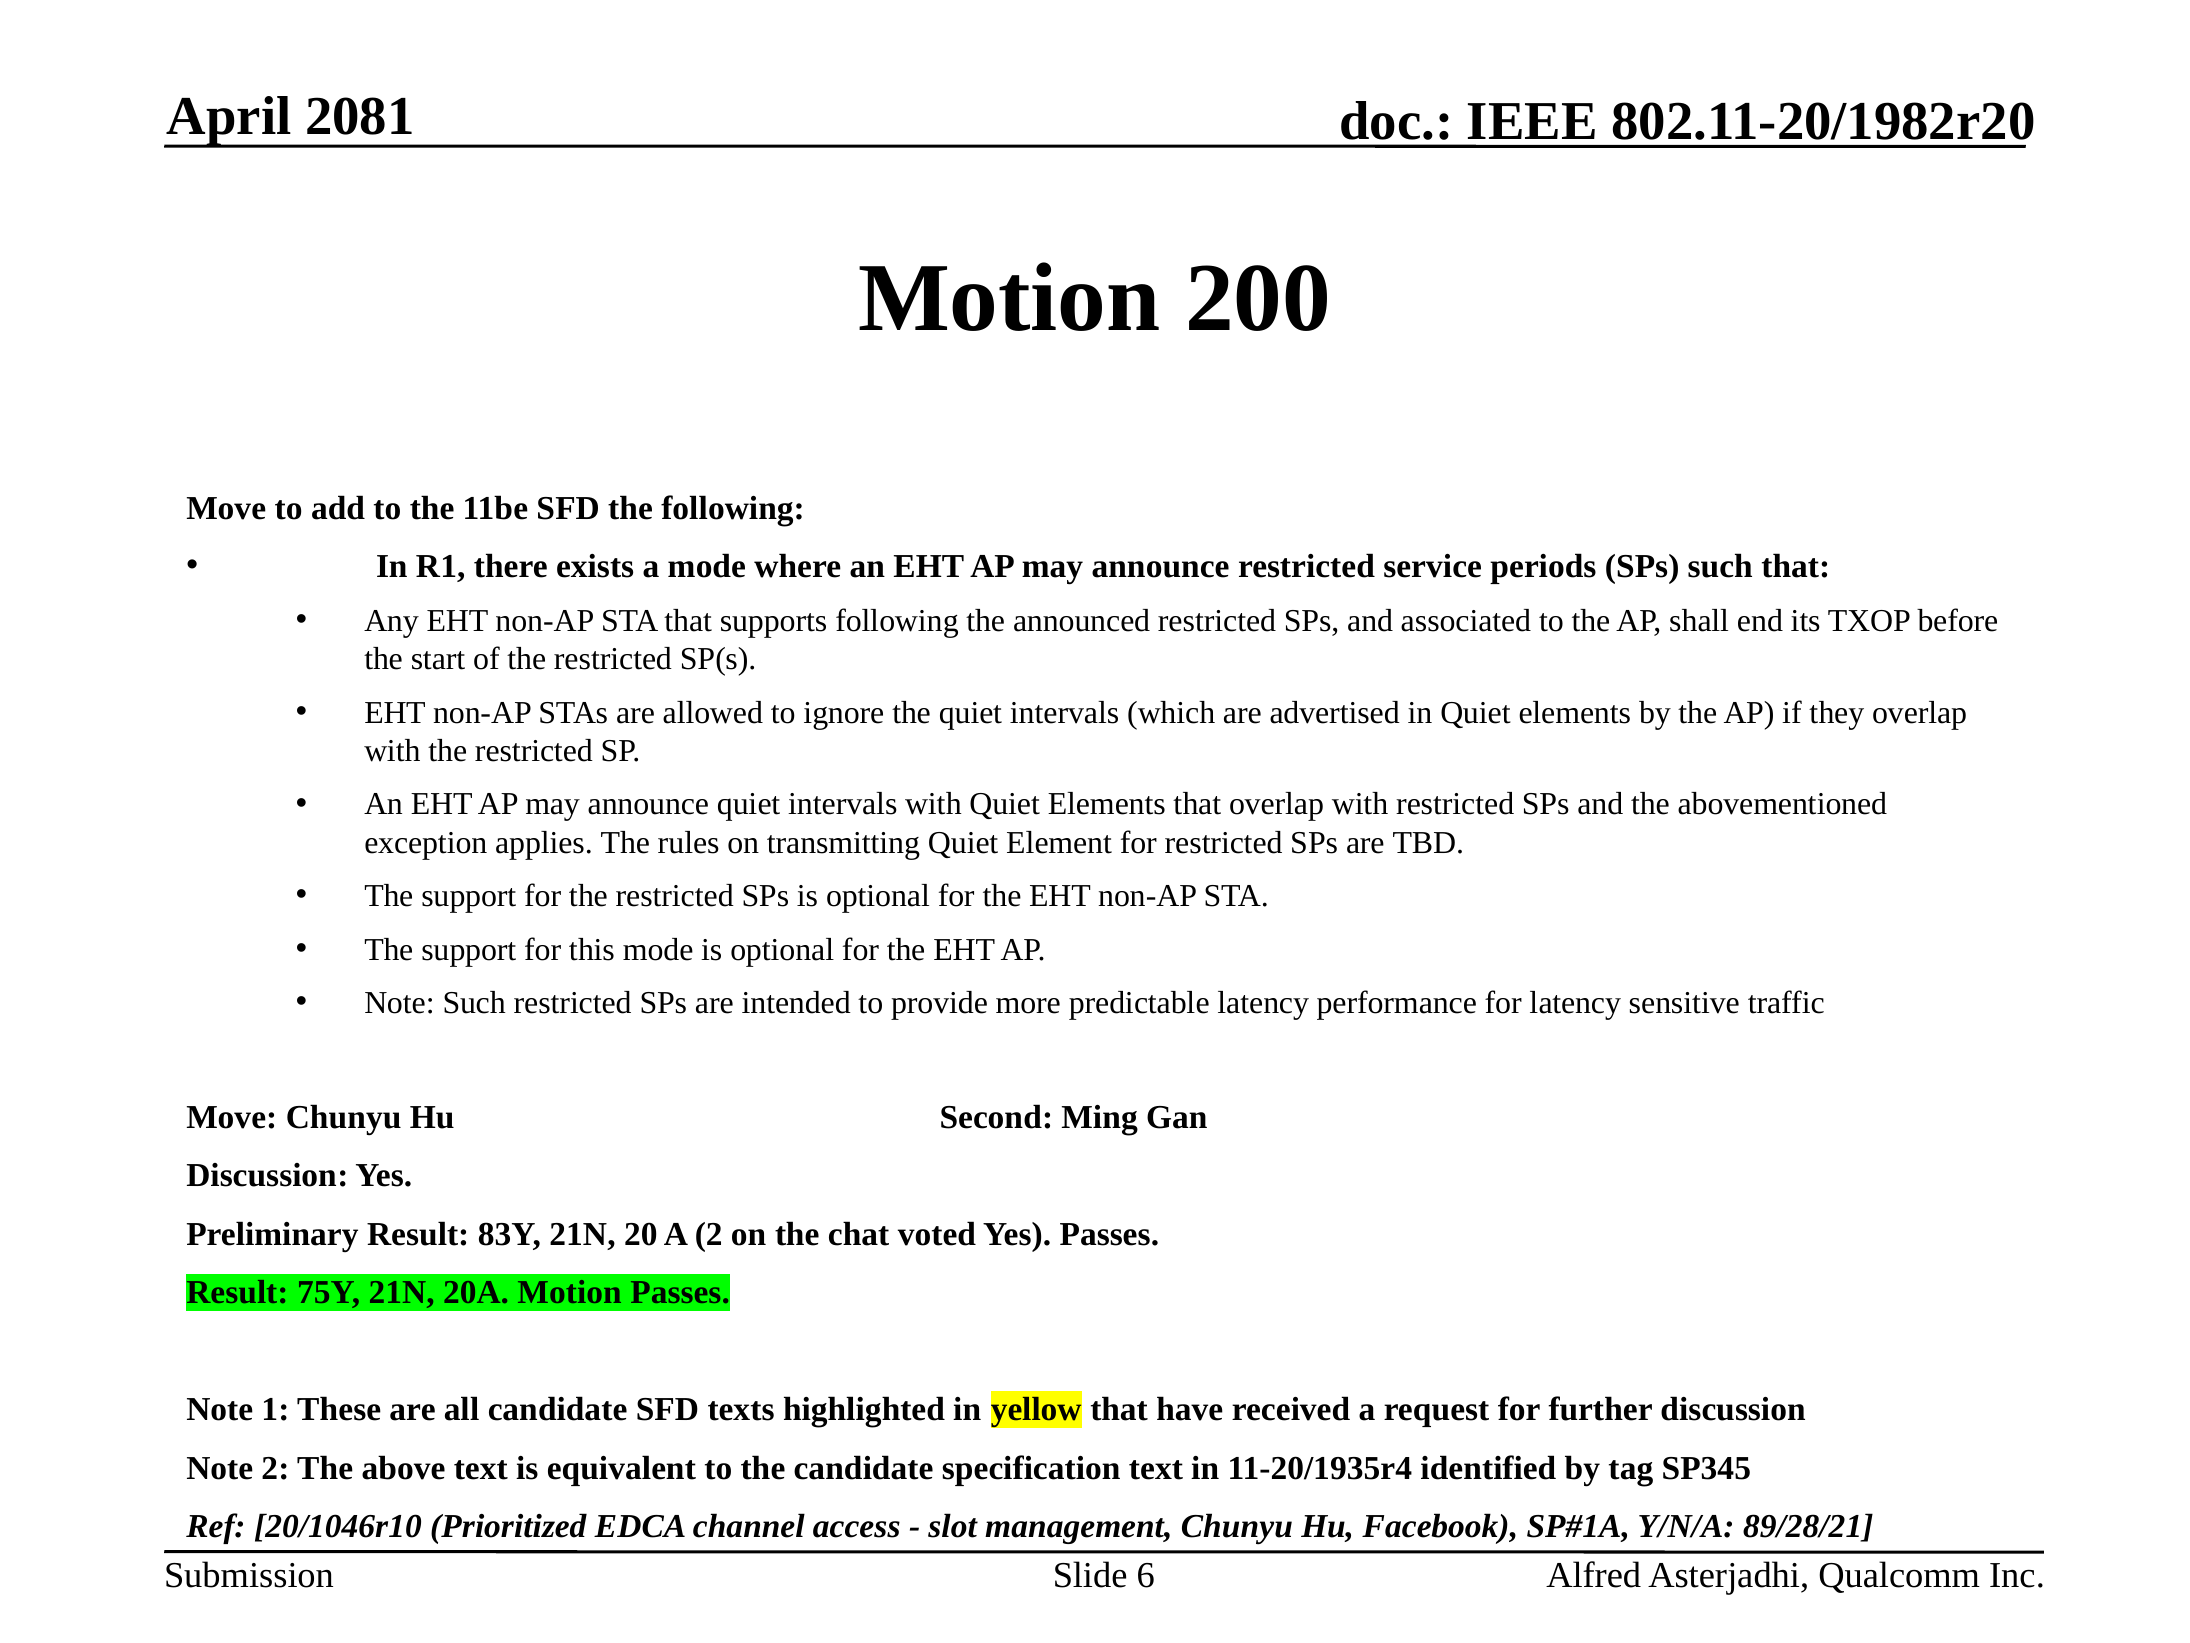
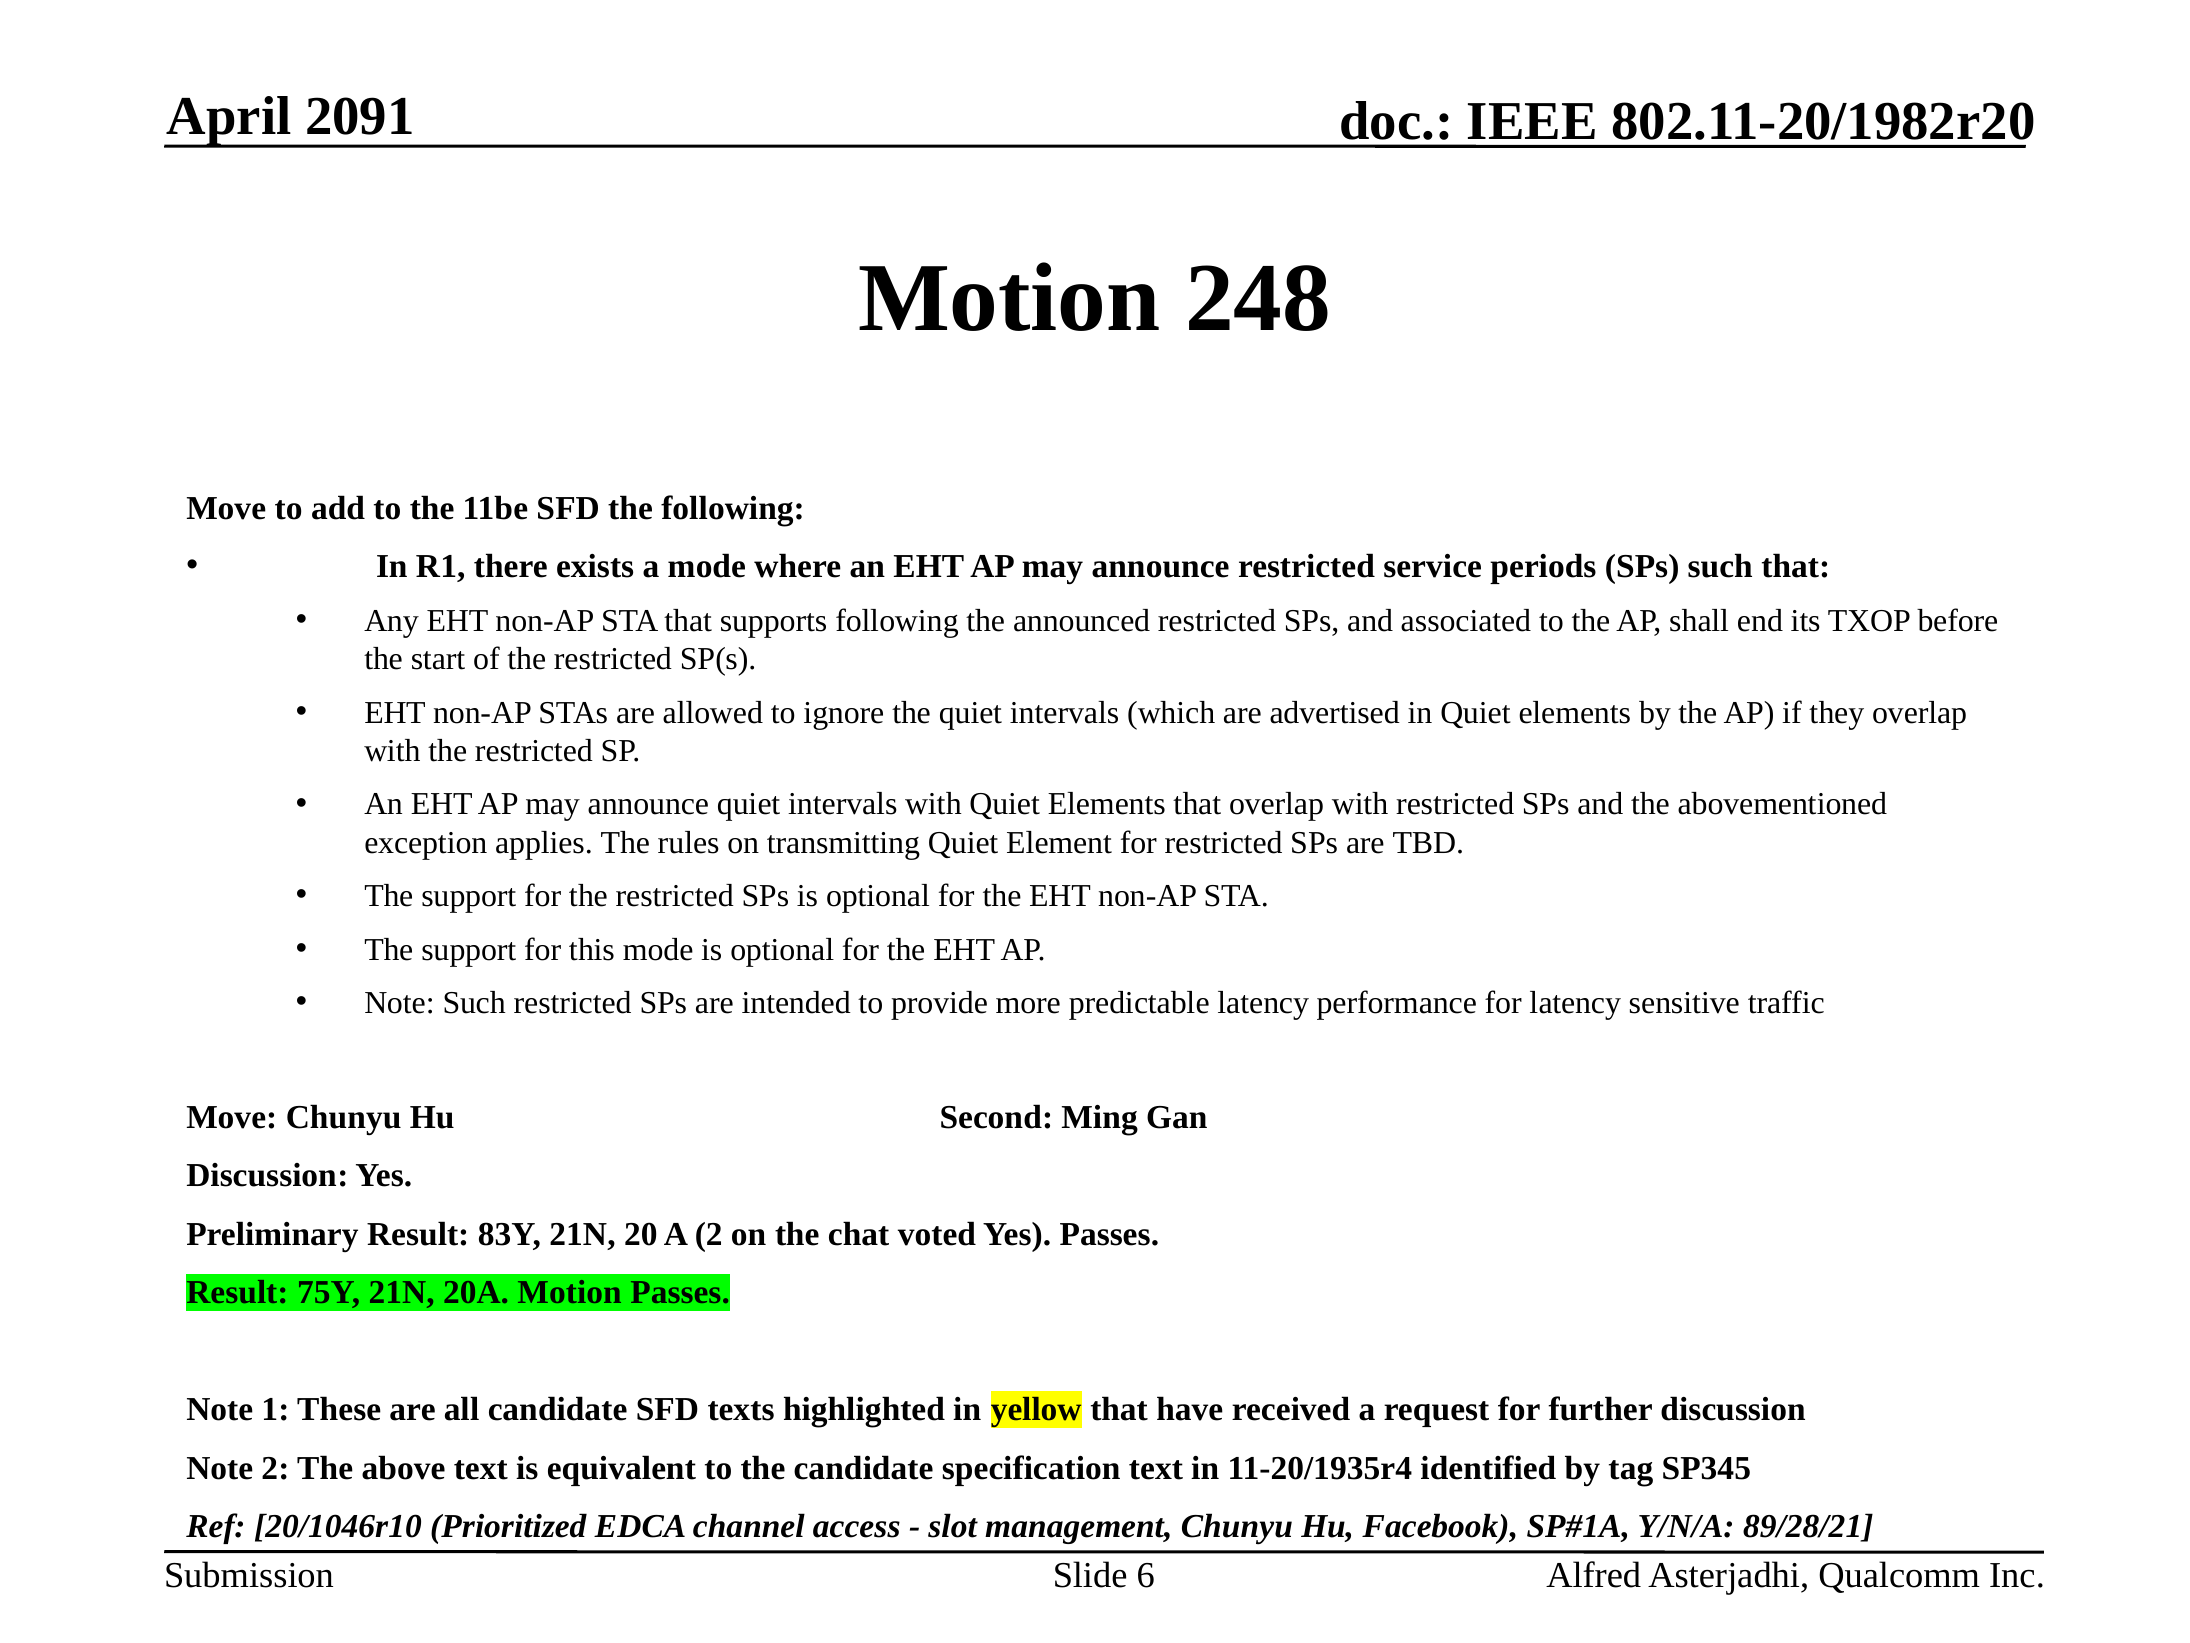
2081: 2081 -> 2091 (360, 116)
200: 200 -> 248 (1258, 299)
